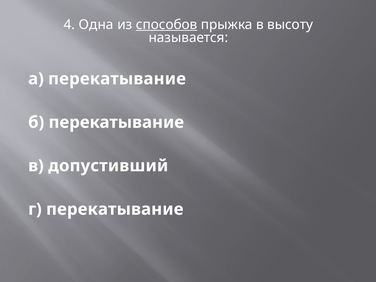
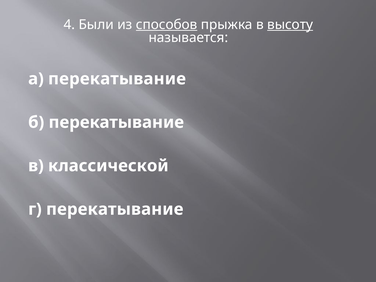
Одна: Одна -> Были (96, 25)
высоту underline: none -> present (290, 25)
допустивший: допустивший -> классической (108, 166)
